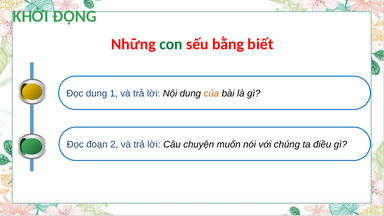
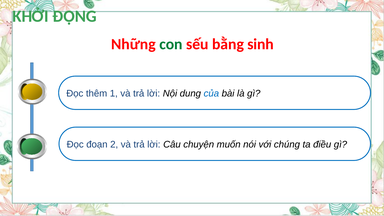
biết: biết -> sinh (261, 44)
Đọc dung: dung -> thêm (97, 93)
của colour: orange -> blue (211, 93)
